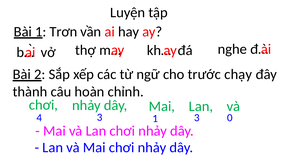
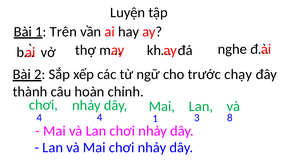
Trơn: Trơn -> Trên (63, 32)
4 3: 3 -> 4 (100, 118)
0: 0 -> 8 (230, 118)
